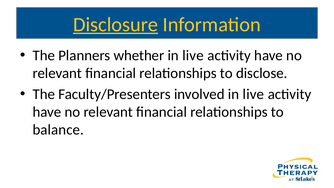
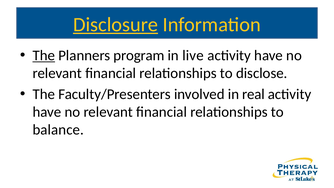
The underline: none -> present (44, 55)
whether: whether -> program (139, 55)
involved in live: live -> real (254, 94)
